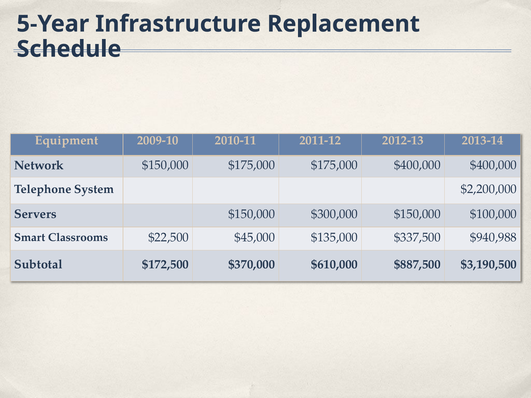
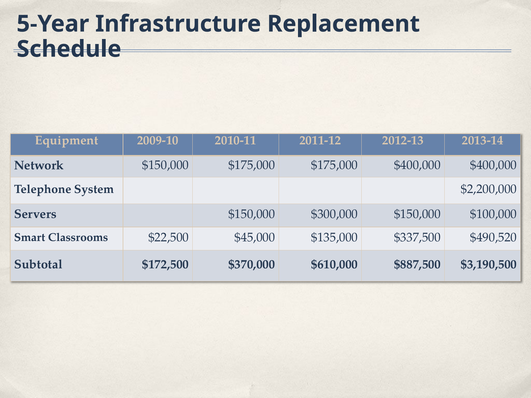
$940,988: $940,988 -> $490,520 (494, 237)
